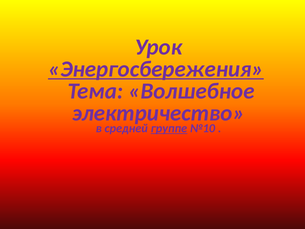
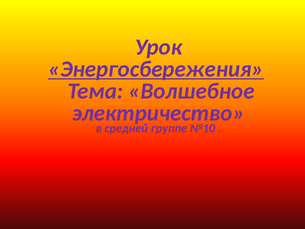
группе underline: present -> none (169, 128)
